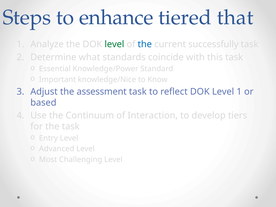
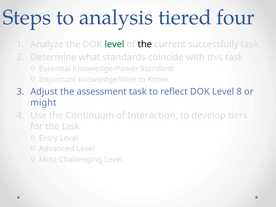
enhance: enhance -> analysis (116, 18)
that: that -> four (235, 18)
the colour: blue -> black (145, 44)
Level 1: 1 -> 8 (239, 92)
based: based -> might (43, 103)
